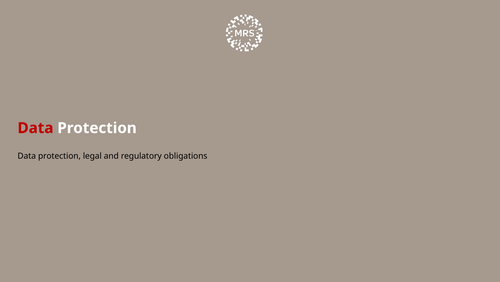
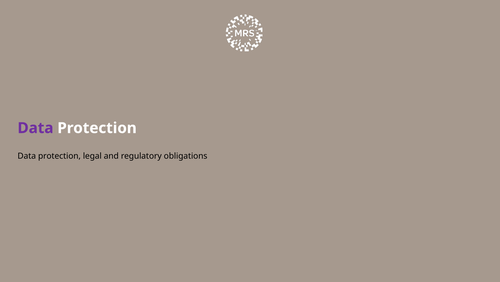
Data colour: red -> purple (35, 128)
